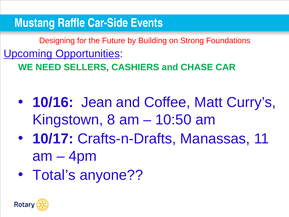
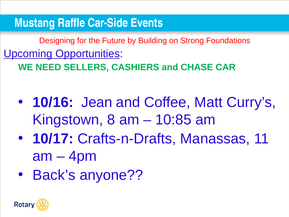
10:50: 10:50 -> 10:85 (173, 120)
Total’s: Total’s -> Back’s (54, 175)
